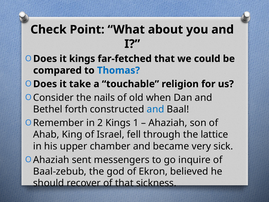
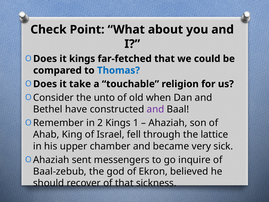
nails: nails -> unto (104, 97)
forth: forth -> have (76, 109)
and colour: blue -> purple (155, 109)
